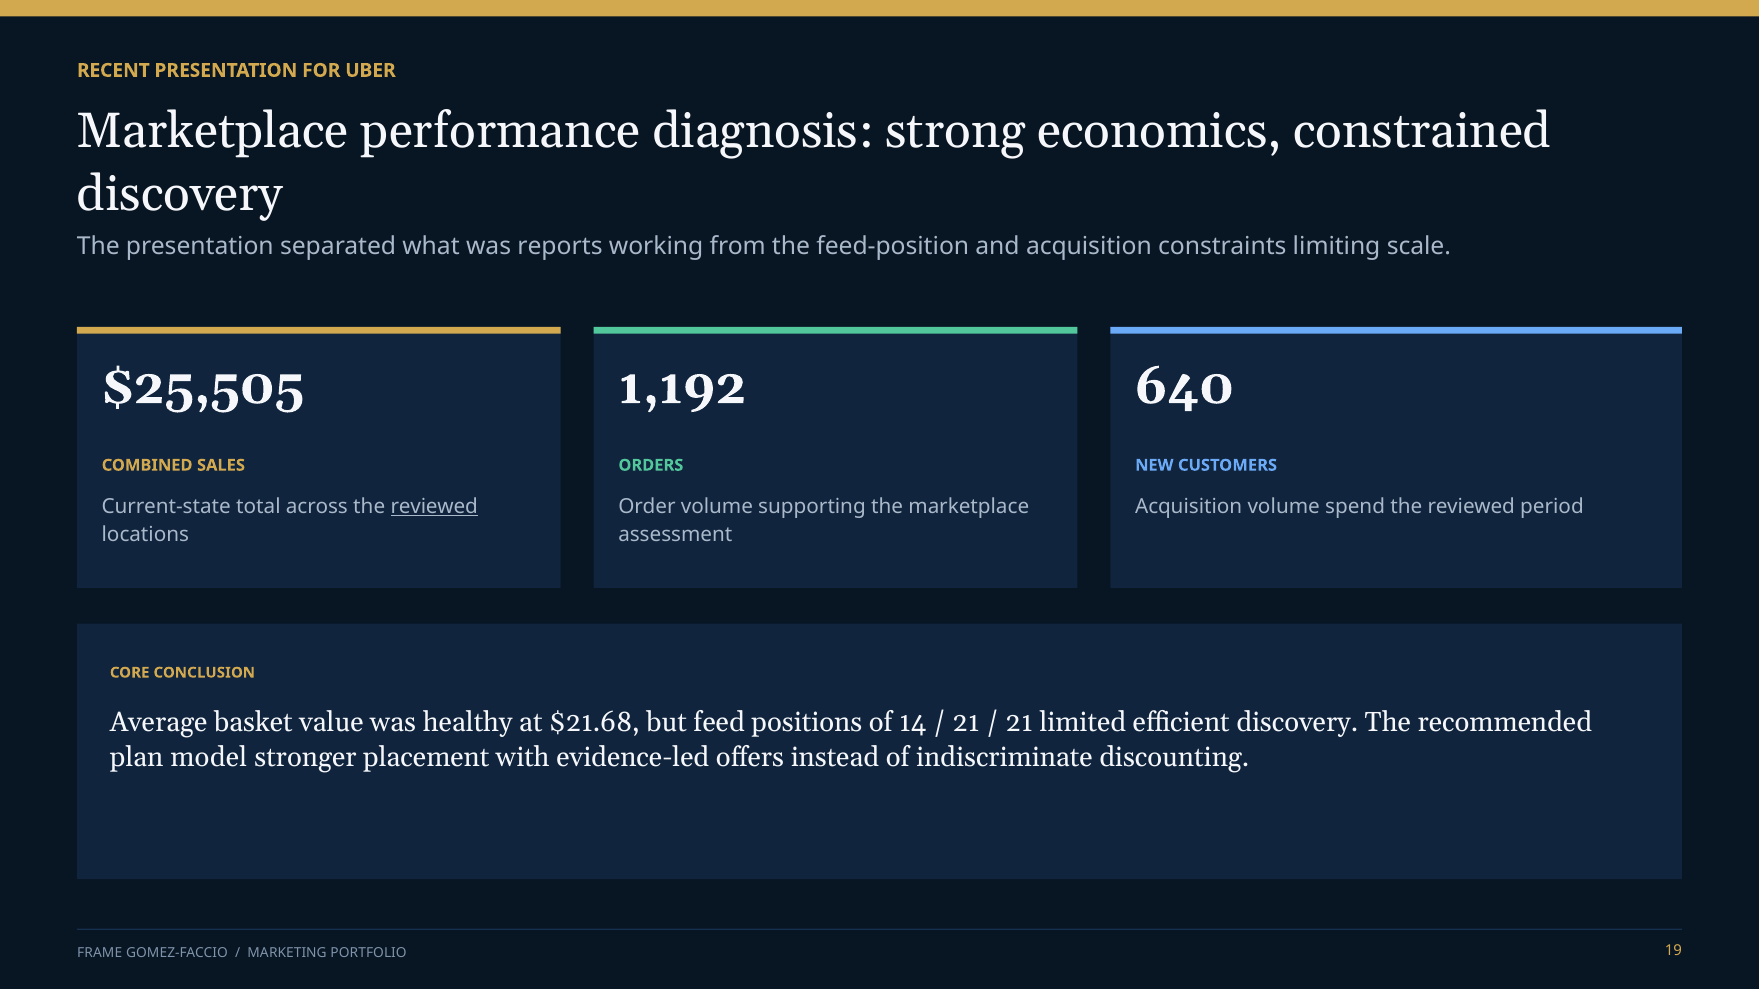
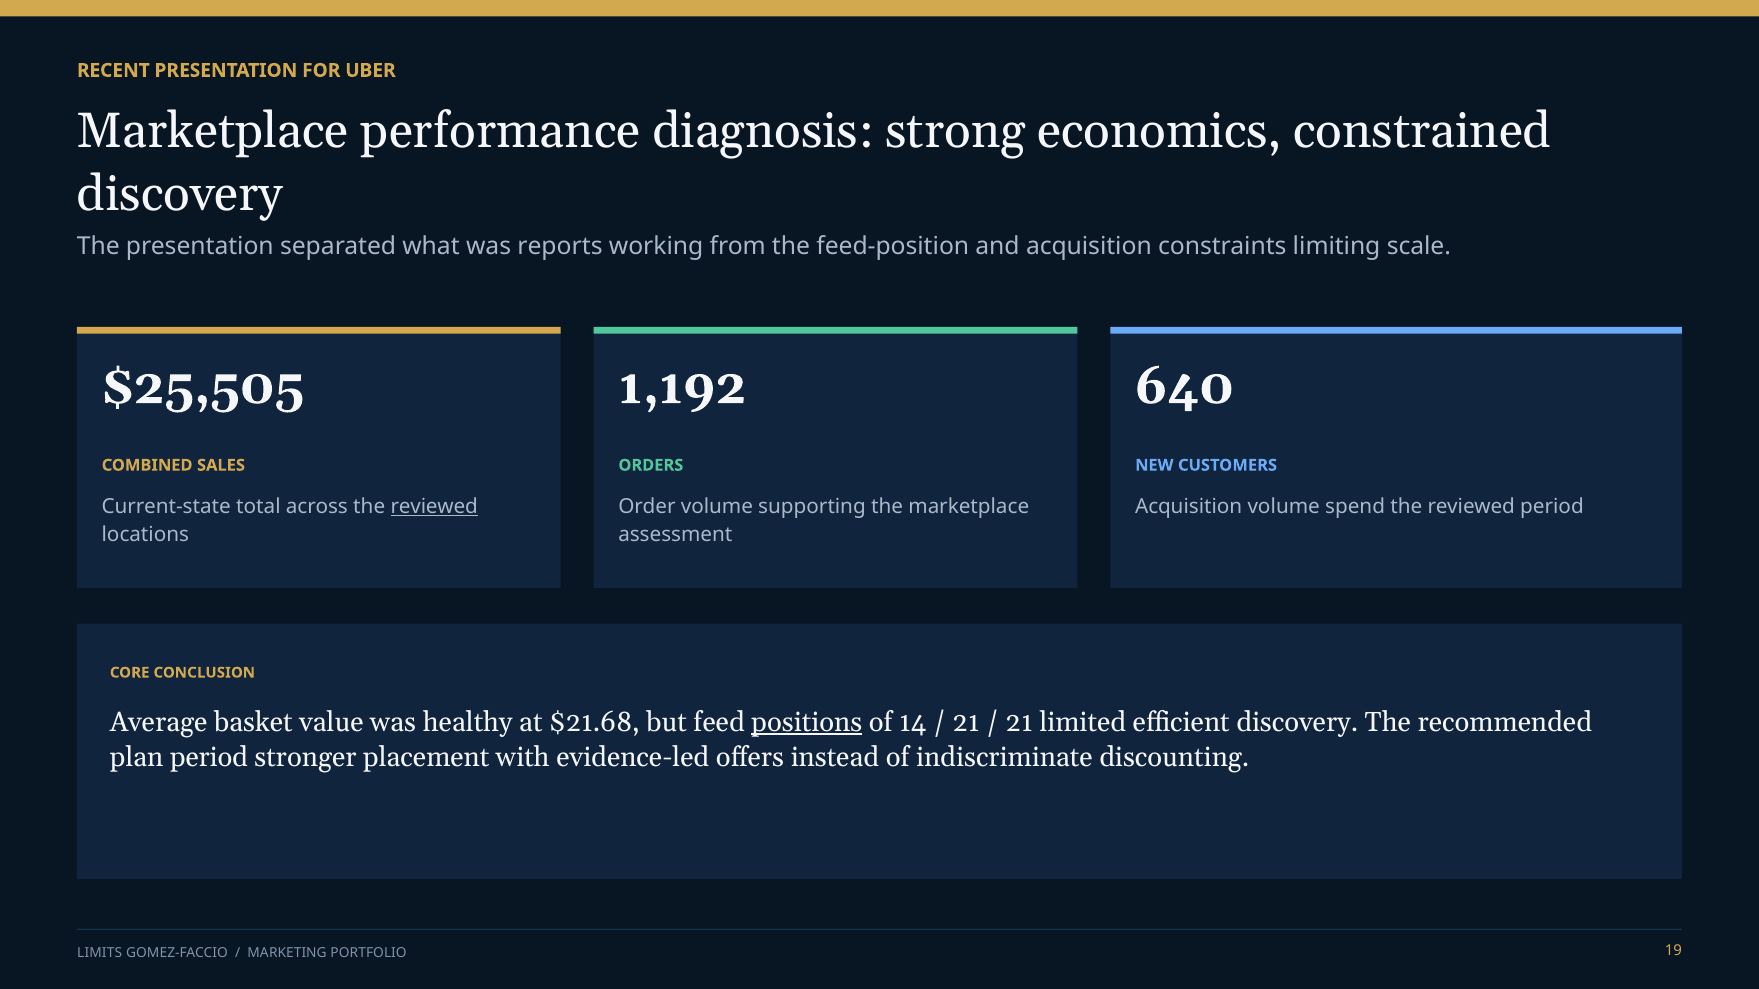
positions underline: none -> present (807, 723)
plan model: model -> period (209, 758)
FRAME: FRAME -> LIMITS (100, 953)
